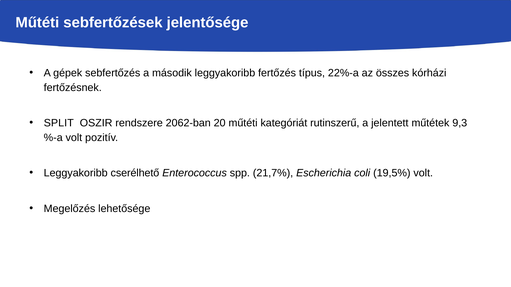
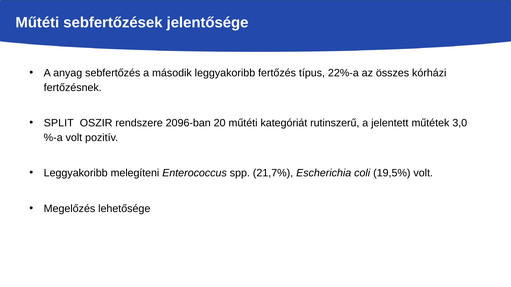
gépek: gépek -> anyag (68, 73)
2062-ban: 2062-ban -> 2096-ban (188, 123)
9,3: 9,3 -> 3,0 (460, 123)
cserélhető: cserélhető -> melegíteni (135, 173)
